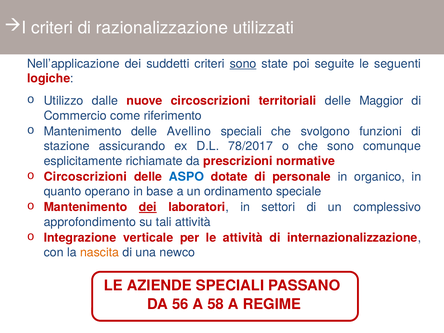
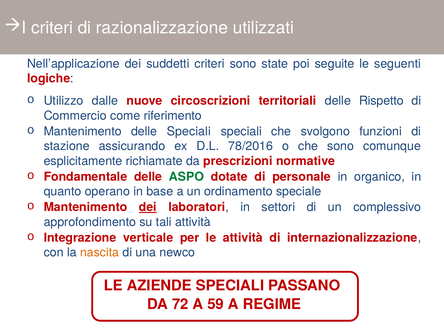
sono underline: present -> none (243, 64)
Maggior: Maggior -> Rispetto (381, 101)
delle Avellino: Avellino -> Speciali (189, 131)
78/2017: 78/2017 -> 78/2016 (251, 146)
o Circoscrizioni: Circoscrizioni -> Fondamentale (85, 177)
ASPO colour: blue -> green (186, 177)
56: 56 -> 72 (180, 304)
58: 58 -> 59 (216, 304)
